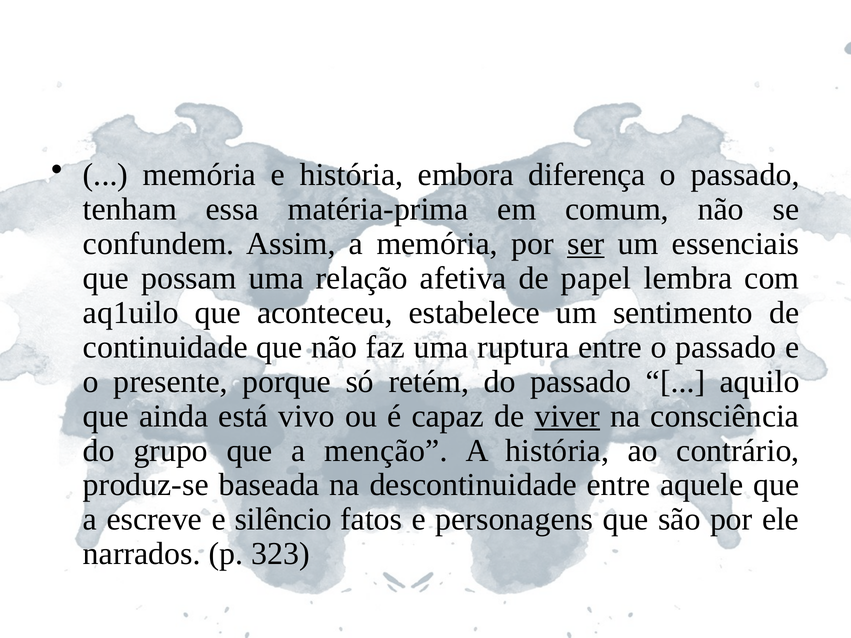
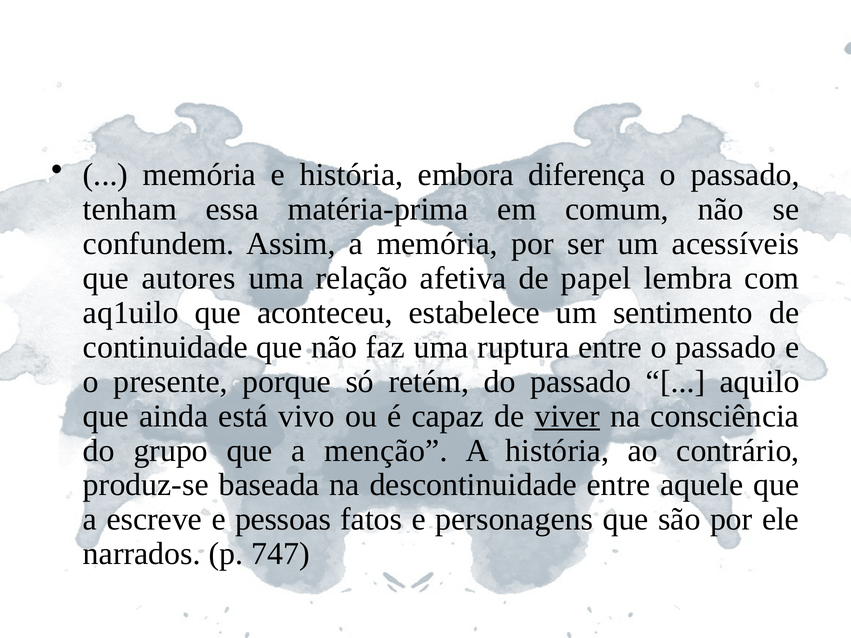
ser underline: present -> none (586, 244)
essenciais: essenciais -> acessíveis (736, 244)
possam: possam -> autores (189, 278)
silêncio: silêncio -> pessoas (283, 520)
323: 323 -> 747 (281, 554)
